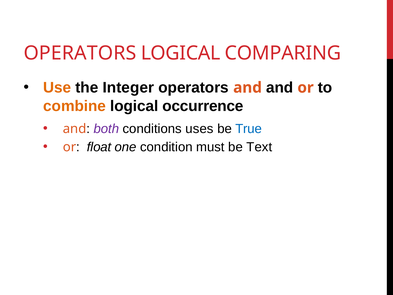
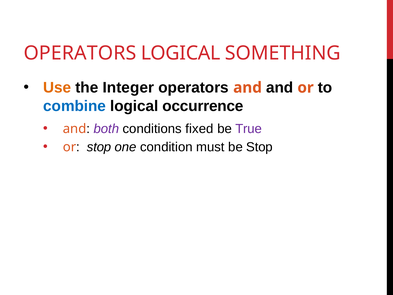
COMPARING: COMPARING -> SOMETHING (283, 53)
combine colour: orange -> blue (75, 106)
uses: uses -> fixed (199, 129)
True colour: blue -> purple (249, 129)
float: float -> stop (99, 147)
be Text: Text -> Stop (259, 147)
